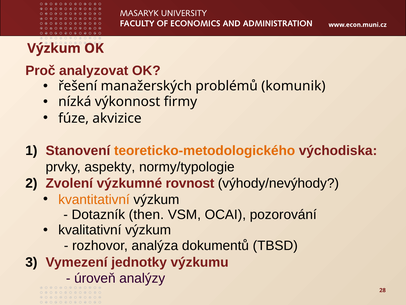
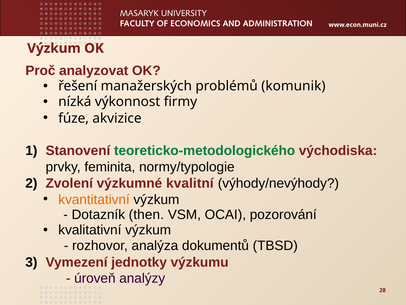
teoreticko-metodologického colour: orange -> green (205, 151)
aspekty: aspekty -> feminita (110, 167)
rovnost: rovnost -> kvalitní (190, 183)
